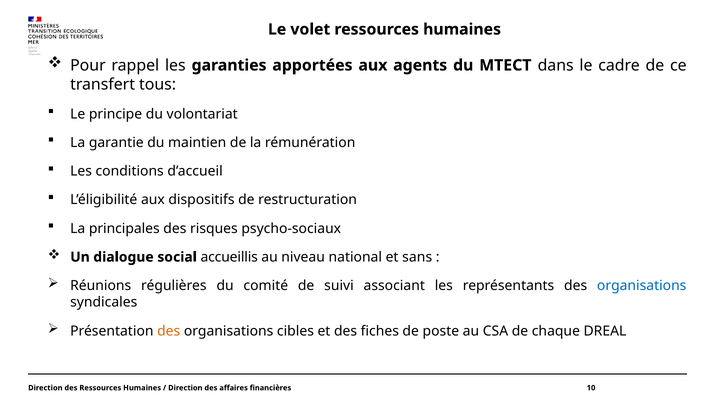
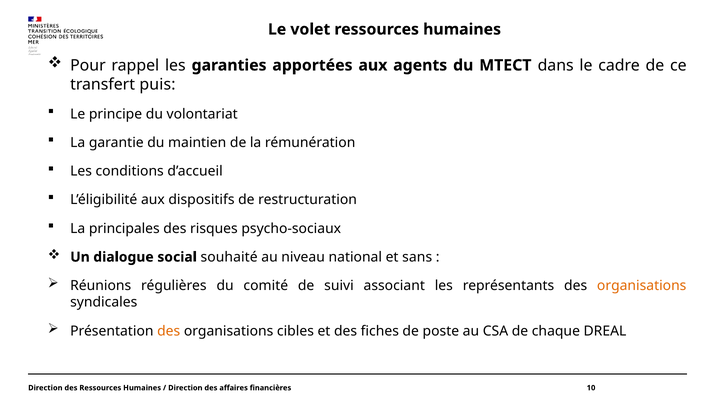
tous: tous -> puis (157, 84)
accueillis: accueillis -> souhaité (229, 257)
organisations colour: blue -> orange (642, 286)
